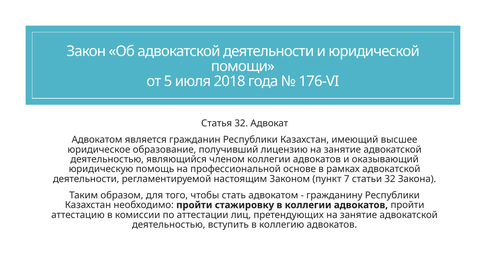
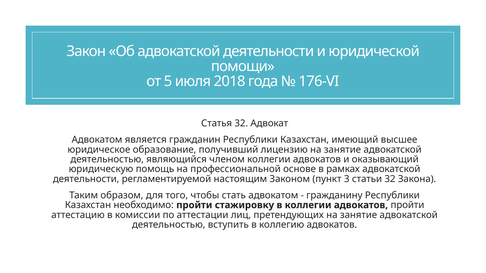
7: 7 -> 3 (347, 179)
